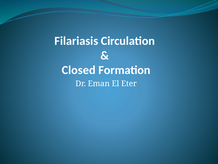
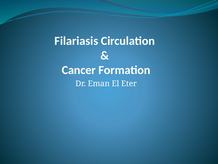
Closed: Closed -> Cancer (79, 70)
